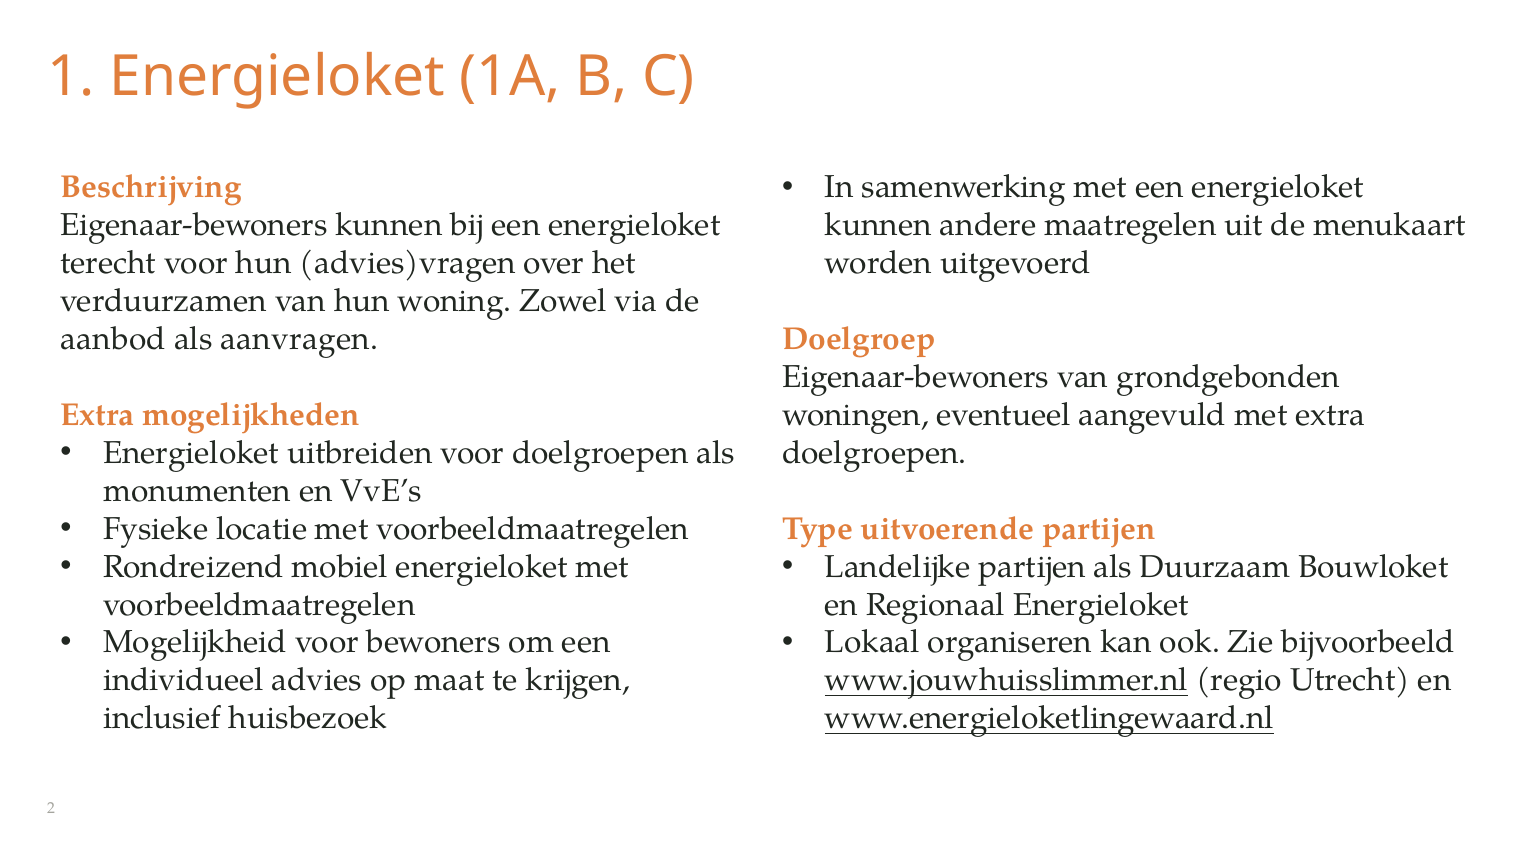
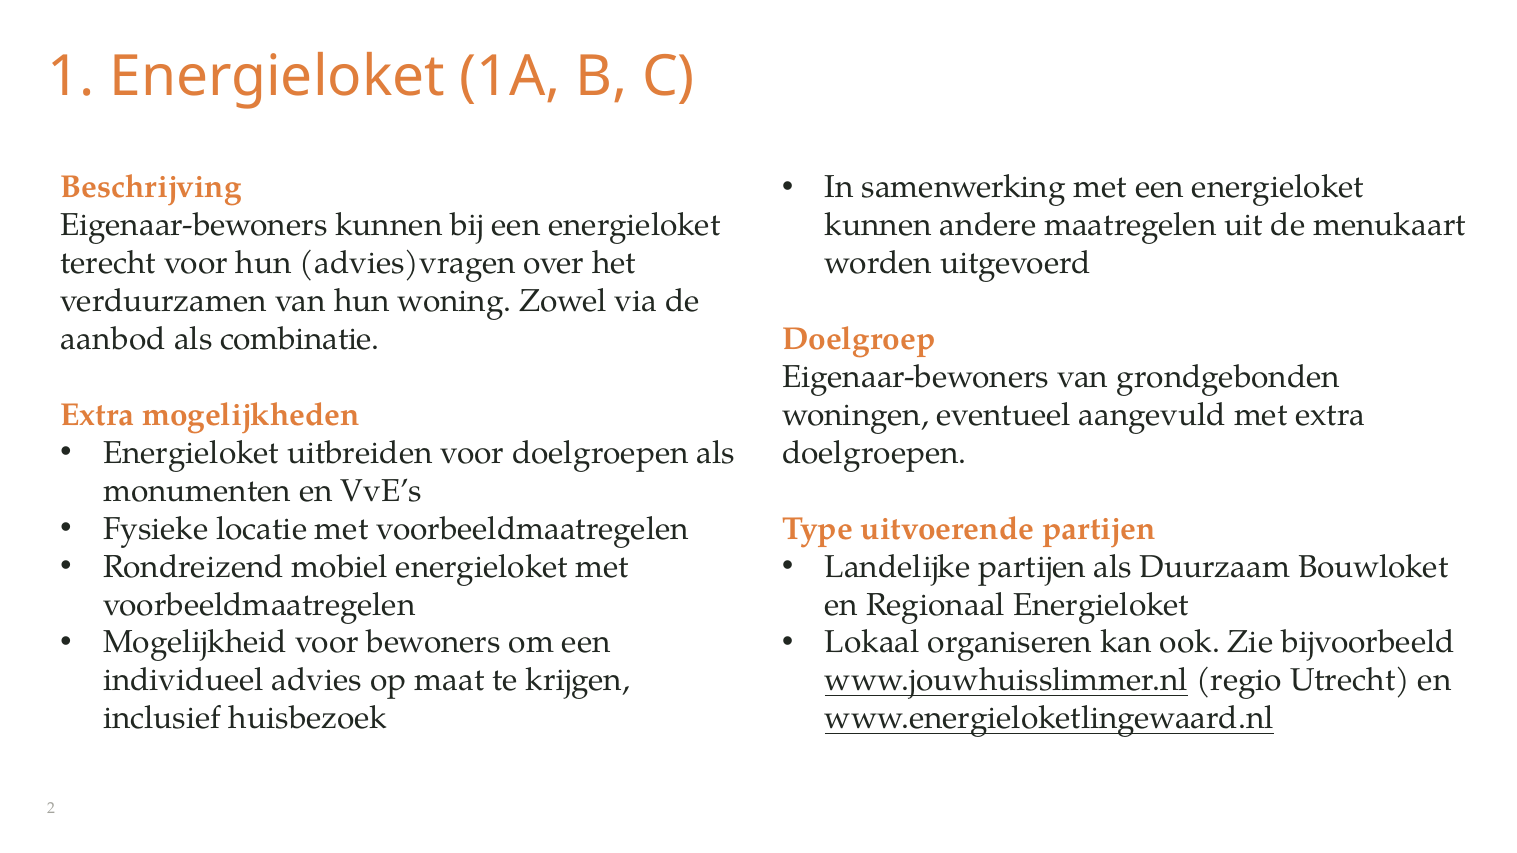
aanvragen: aanvragen -> combinatie (300, 339)
